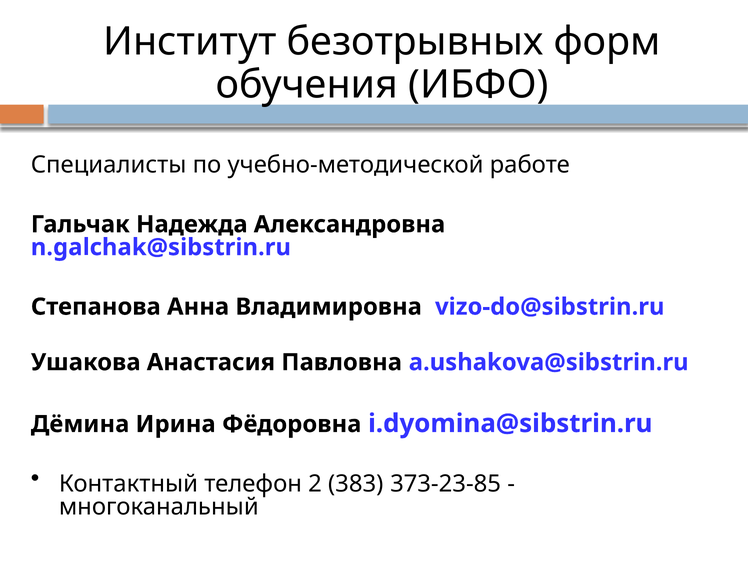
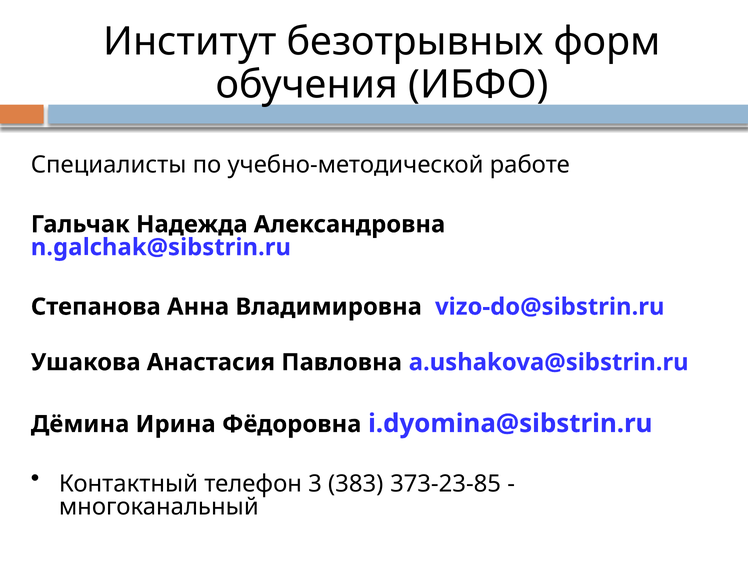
2: 2 -> 3 (315, 484)
